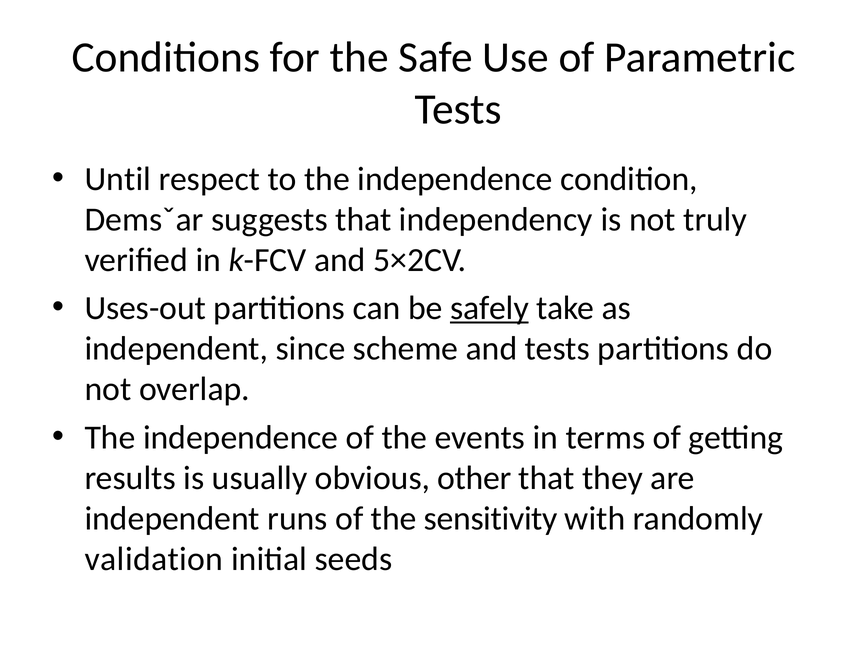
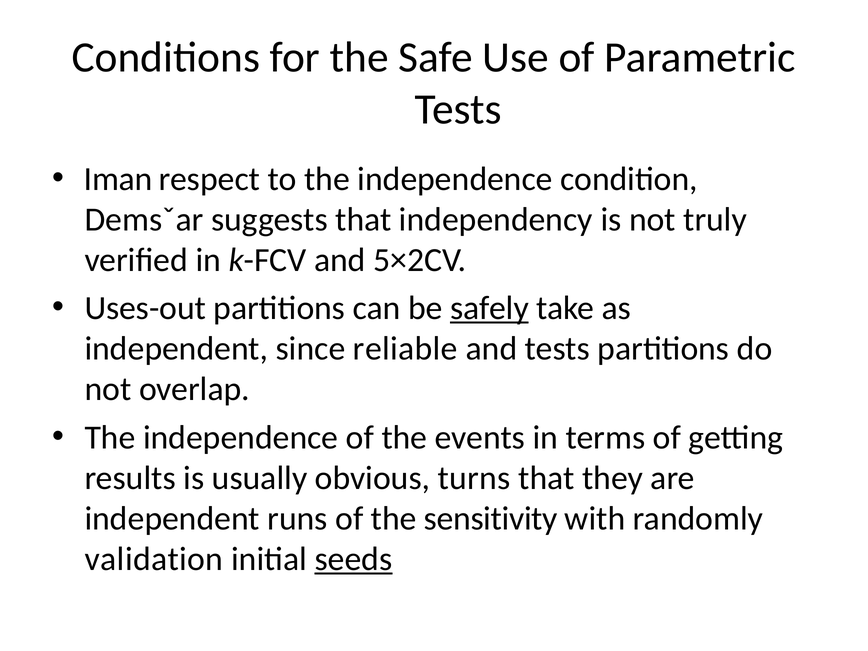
Until: Until -> Iman (118, 179)
scheme: scheme -> reliable (405, 349)
other: other -> turns (474, 478)
seeds underline: none -> present (353, 559)
